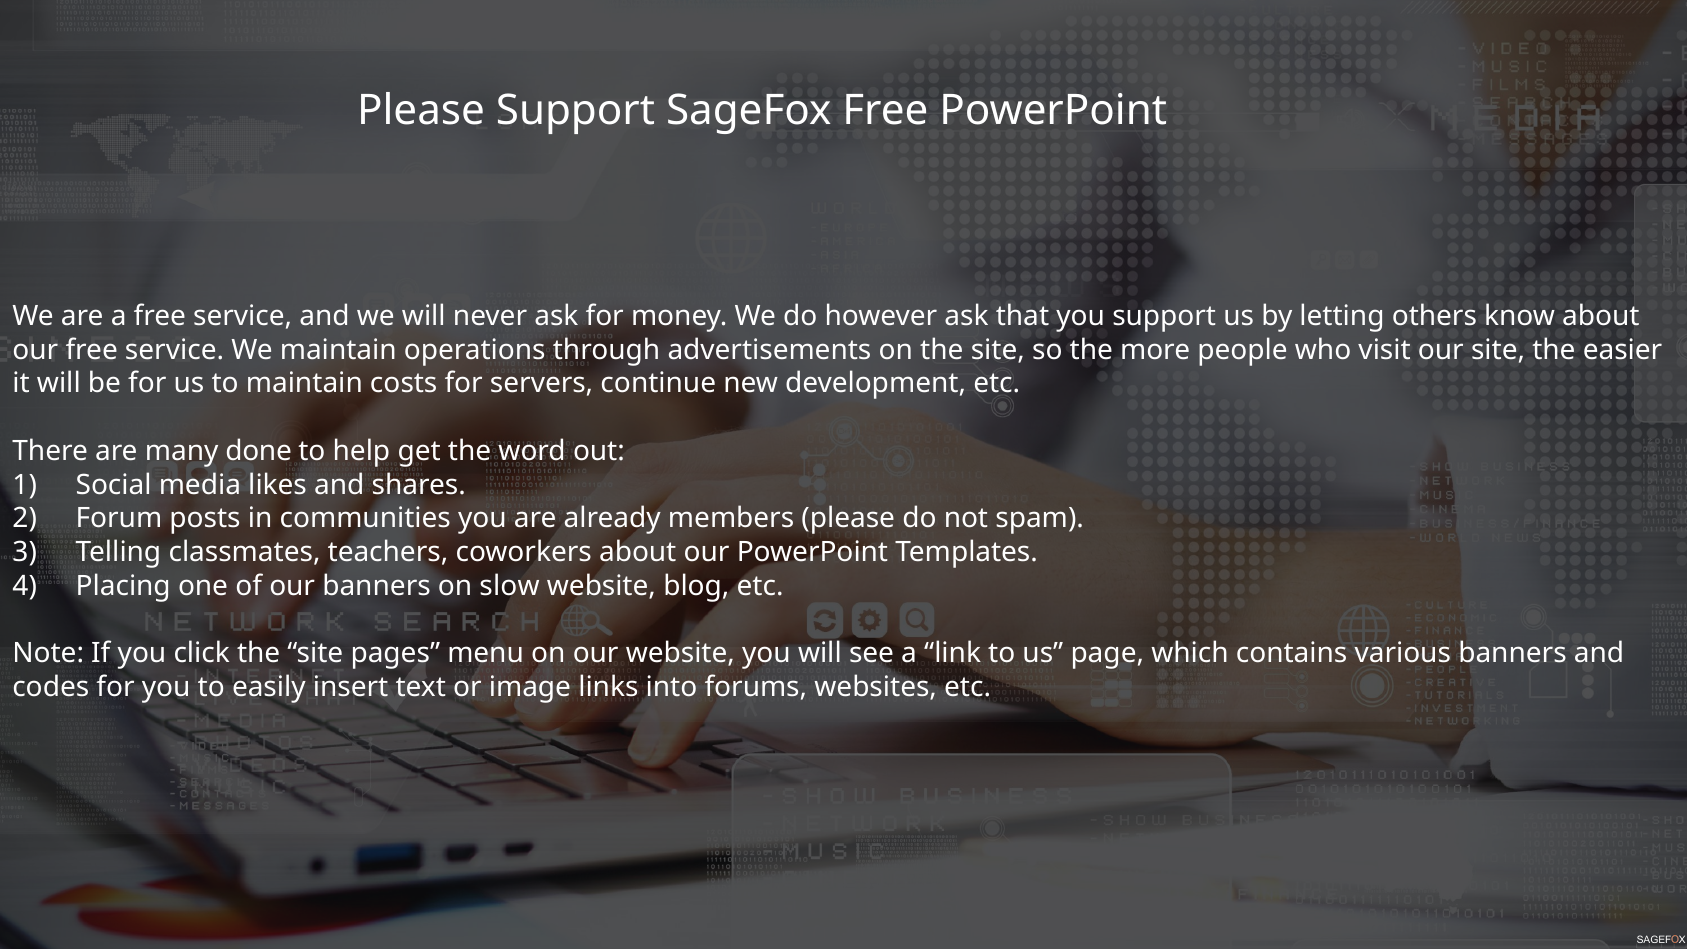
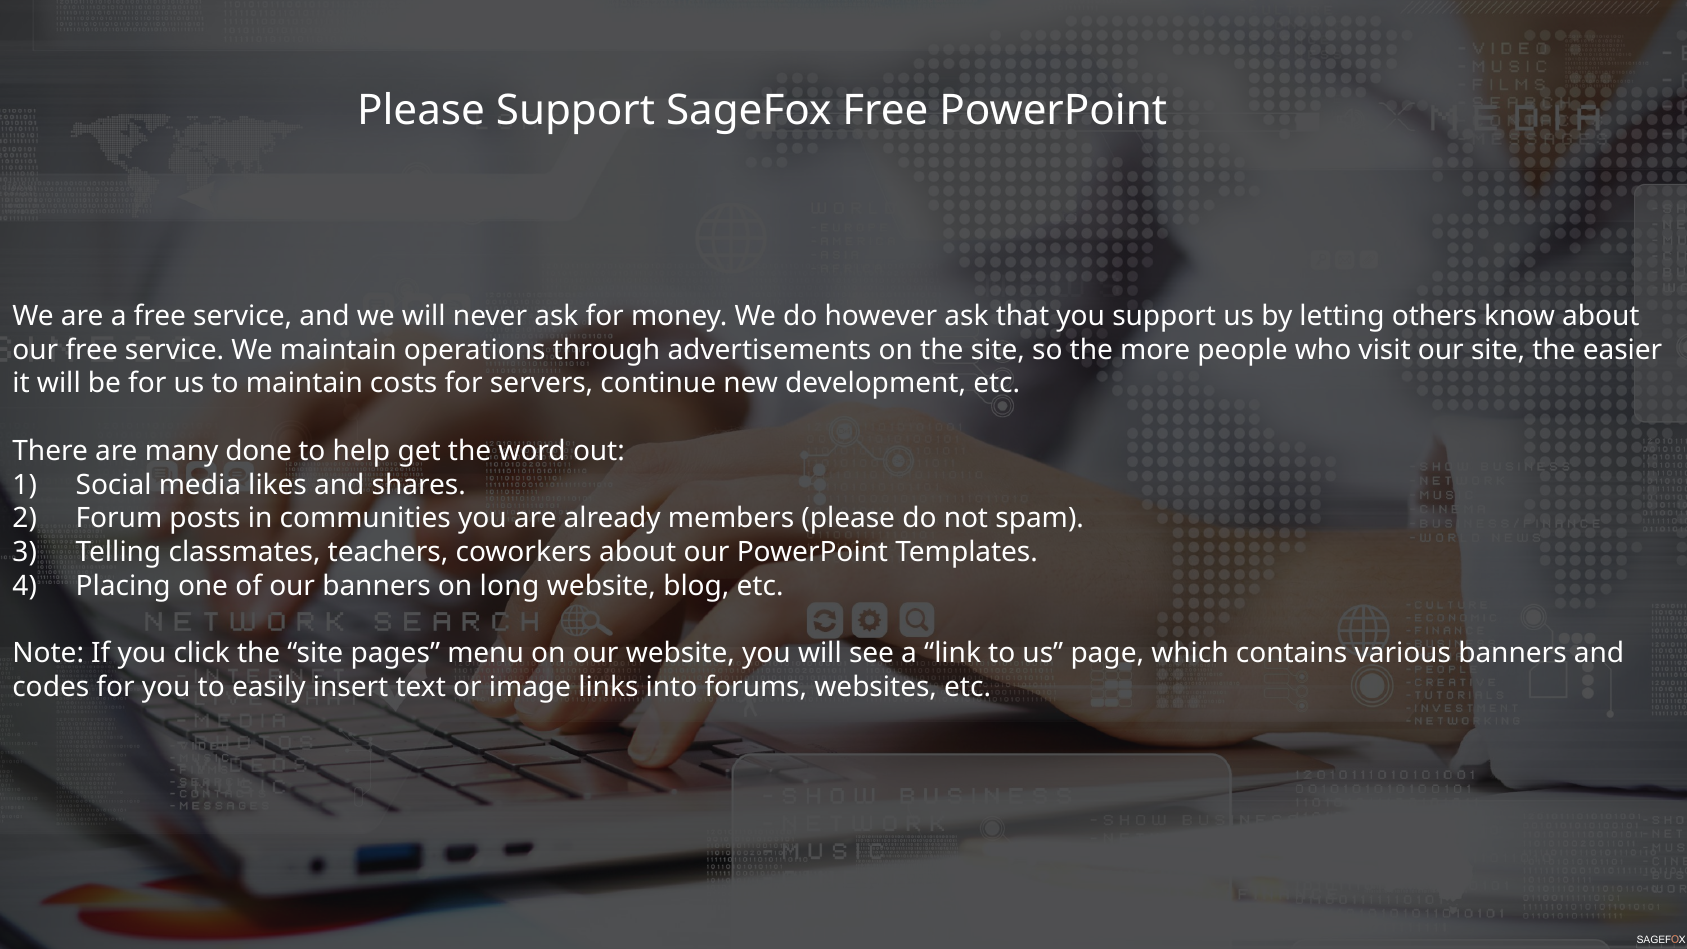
slow: slow -> long (509, 586)
